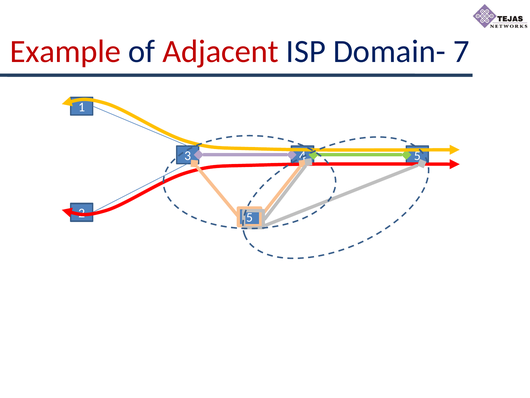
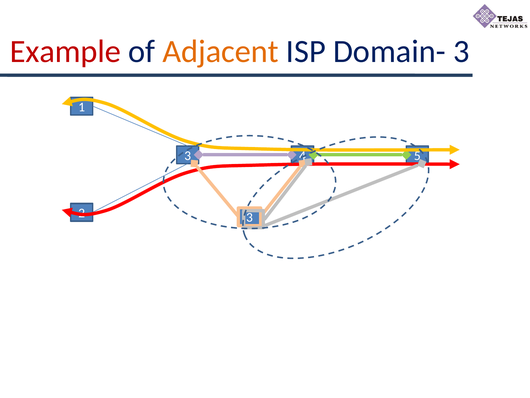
Adjacent colour: red -> orange (221, 51)
Domain- 7: 7 -> 3 (461, 51)
5: 5 -> 3 (249, 217)
